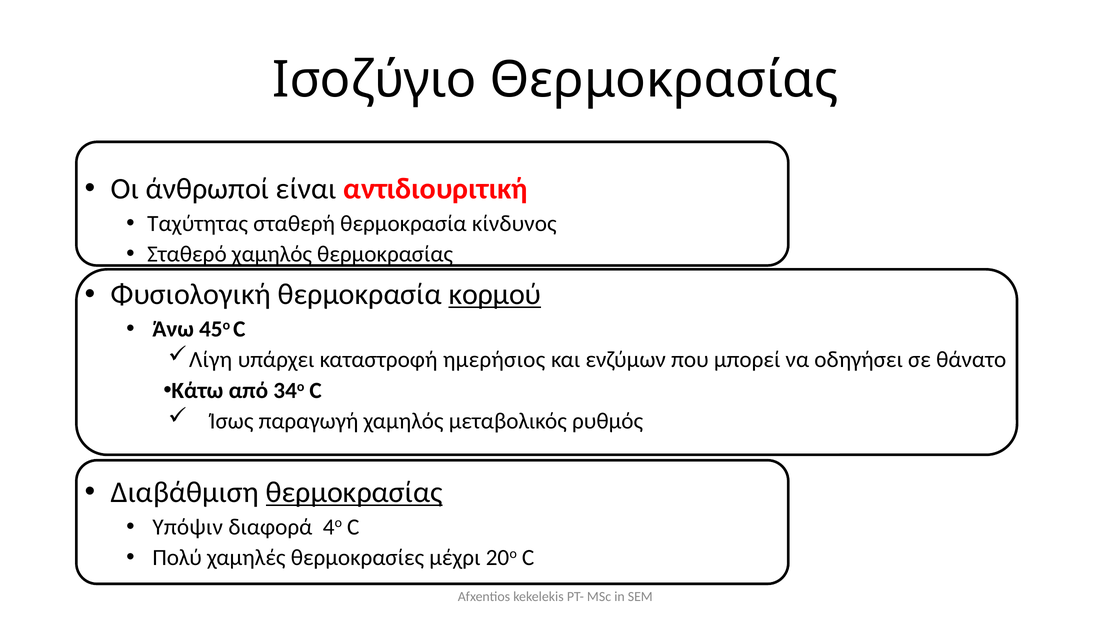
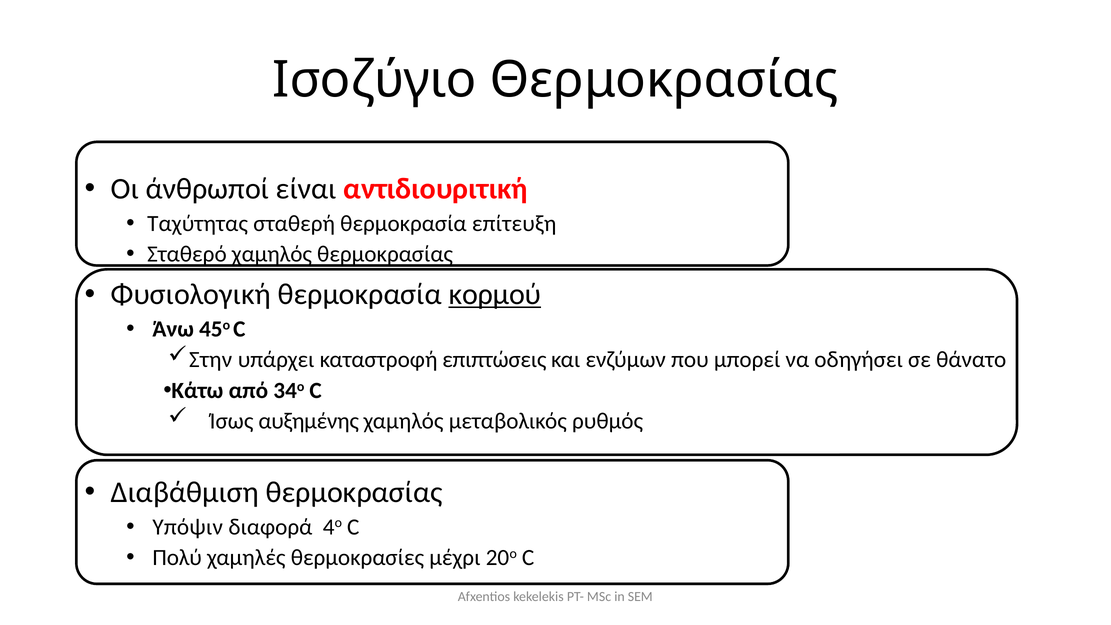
κίνδυνος: κίνδυνος -> επίτευξη (514, 223)
Λίγη: Λίγη -> Στην (211, 360)
ημερήσιος: ημερήσιος -> επιπτώσεις (494, 360)
παραγωγή: παραγωγή -> αυξημένης (309, 421)
θερμοκρασίας underline: present -> none (354, 492)
